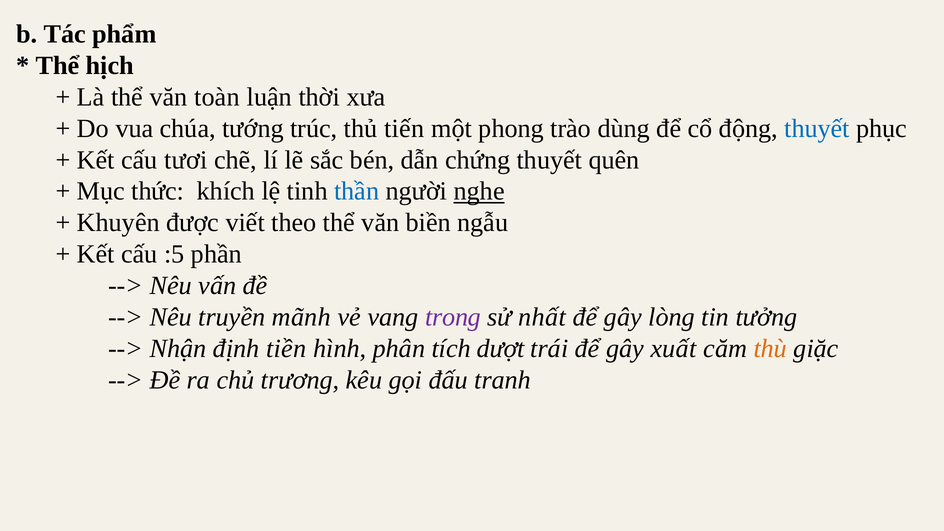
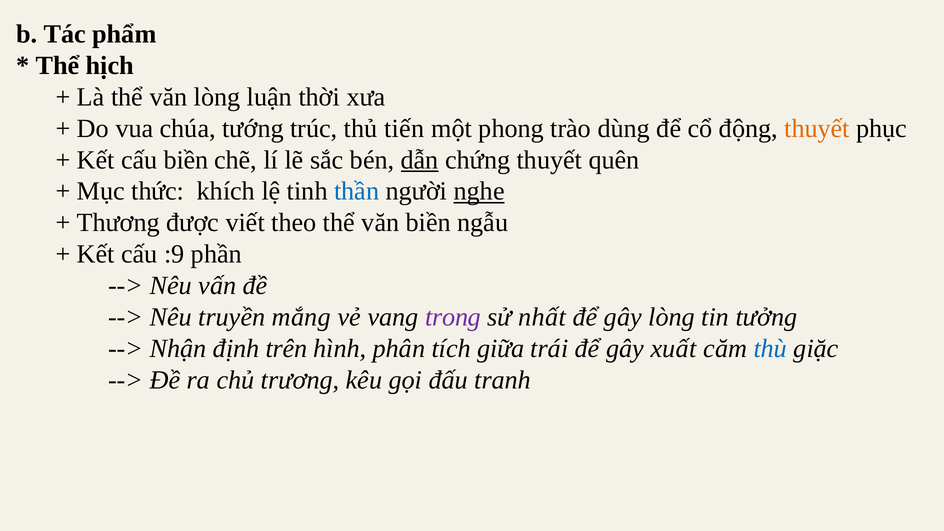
văn toàn: toàn -> lòng (217, 97)
thuyết colour: blue -> orange (817, 128)
cấu tươi: tươi -> biền (186, 160)
dẫn underline: none -> present (420, 160)
Khuyên: Khuyên -> Thương (118, 223)
:5: :5 -> :9 (174, 254)
mãnh: mãnh -> mắng (301, 317)
tiền: tiền -> trên (286, 349)
dượt: dượt -> giữa (501, 349)
thù colour: orange -> blue (770, 349)
